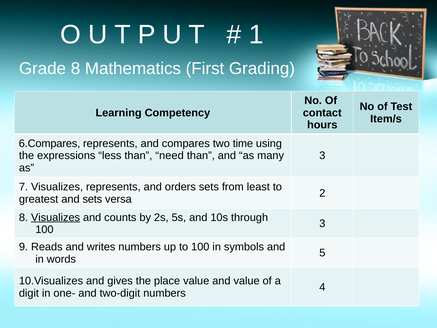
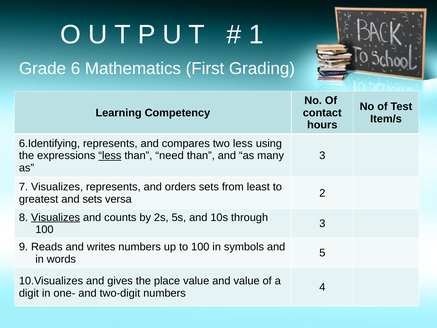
Grade 8: 8 -> 6 (75, 69)
6.Compares: 6.Compares -> 6.Identifying (49, 143)
two time: time -> less (243, 143)
less underline: none -> present (110, 156)
